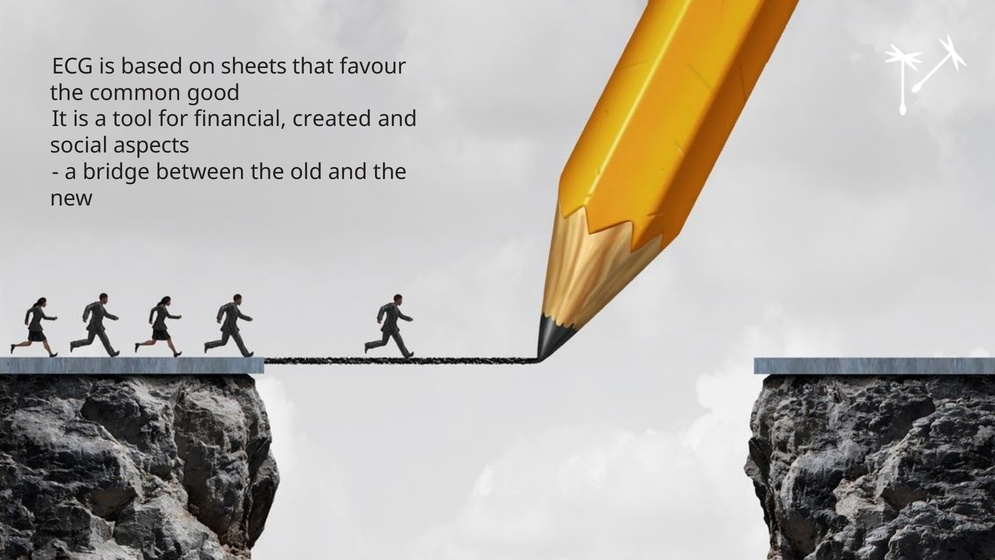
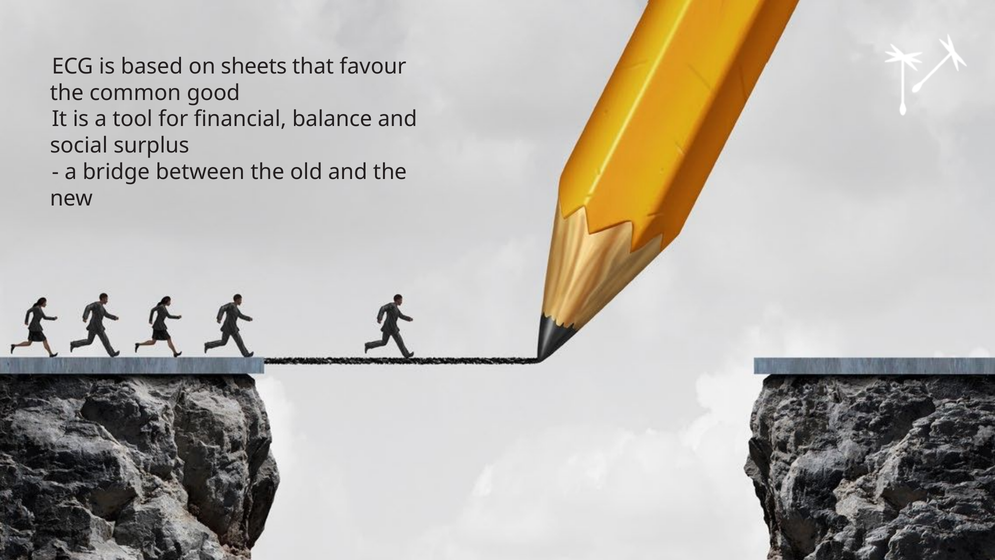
created: created -> balance (332, 119)
aspects: aspects -> surplus (151, 146)
